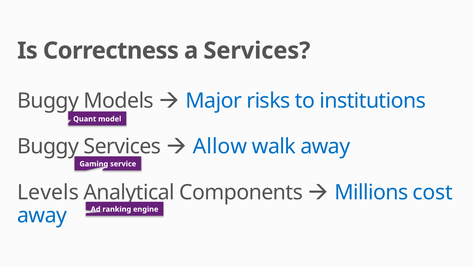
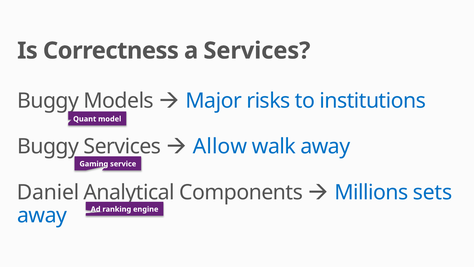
Levels: Levels -> Daniel (48, 192)
cost: cost -> sets (433, 192)
